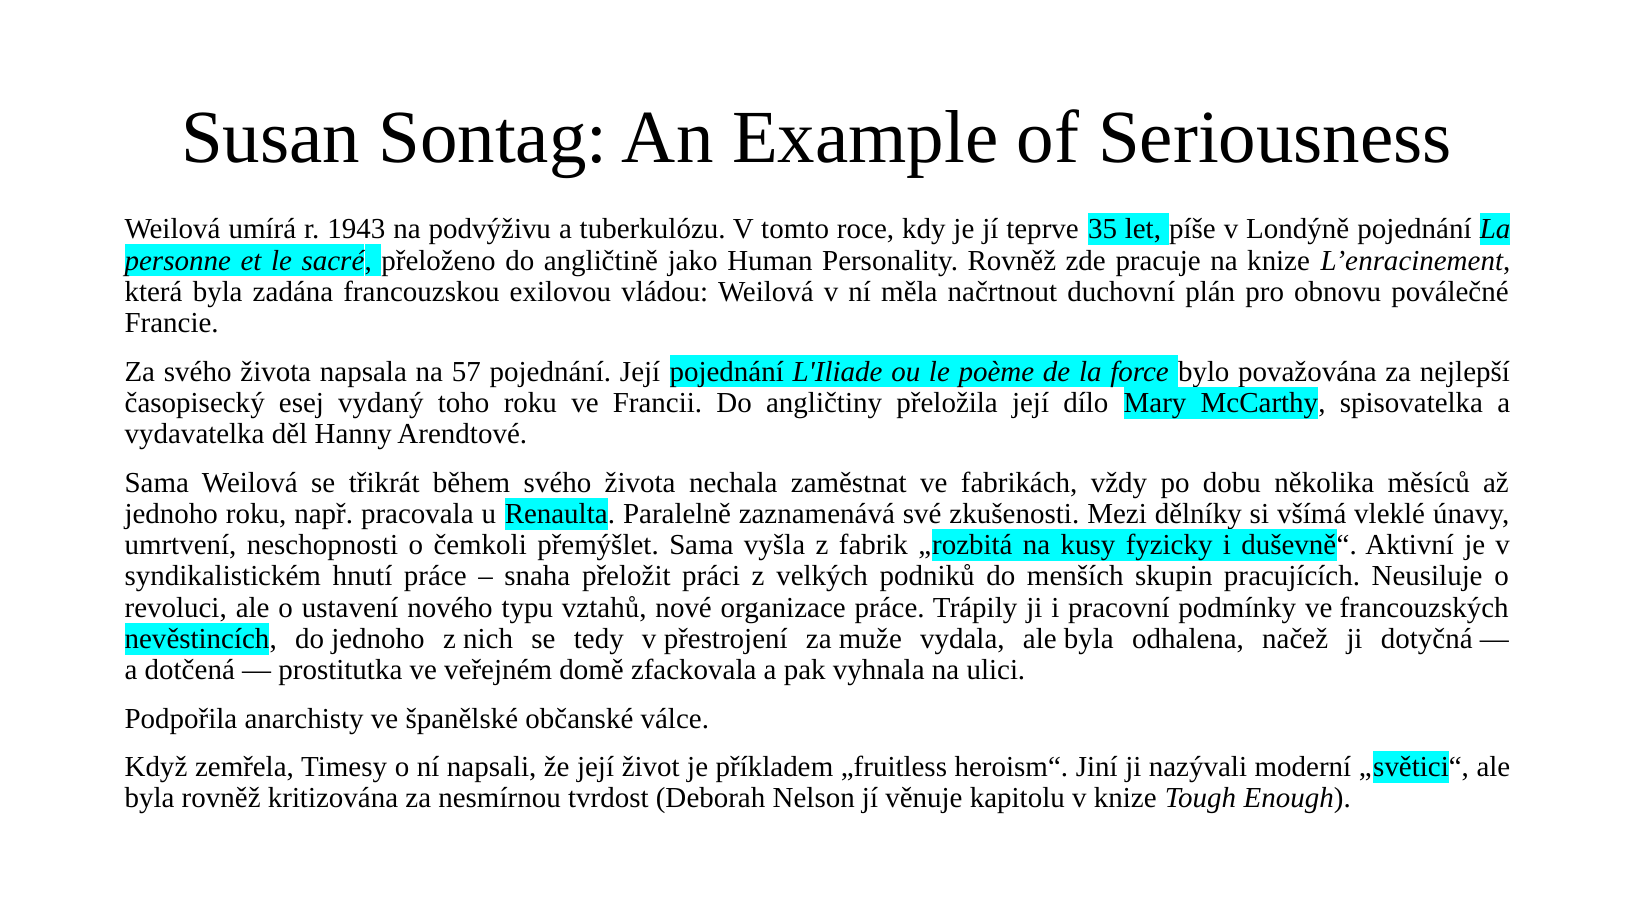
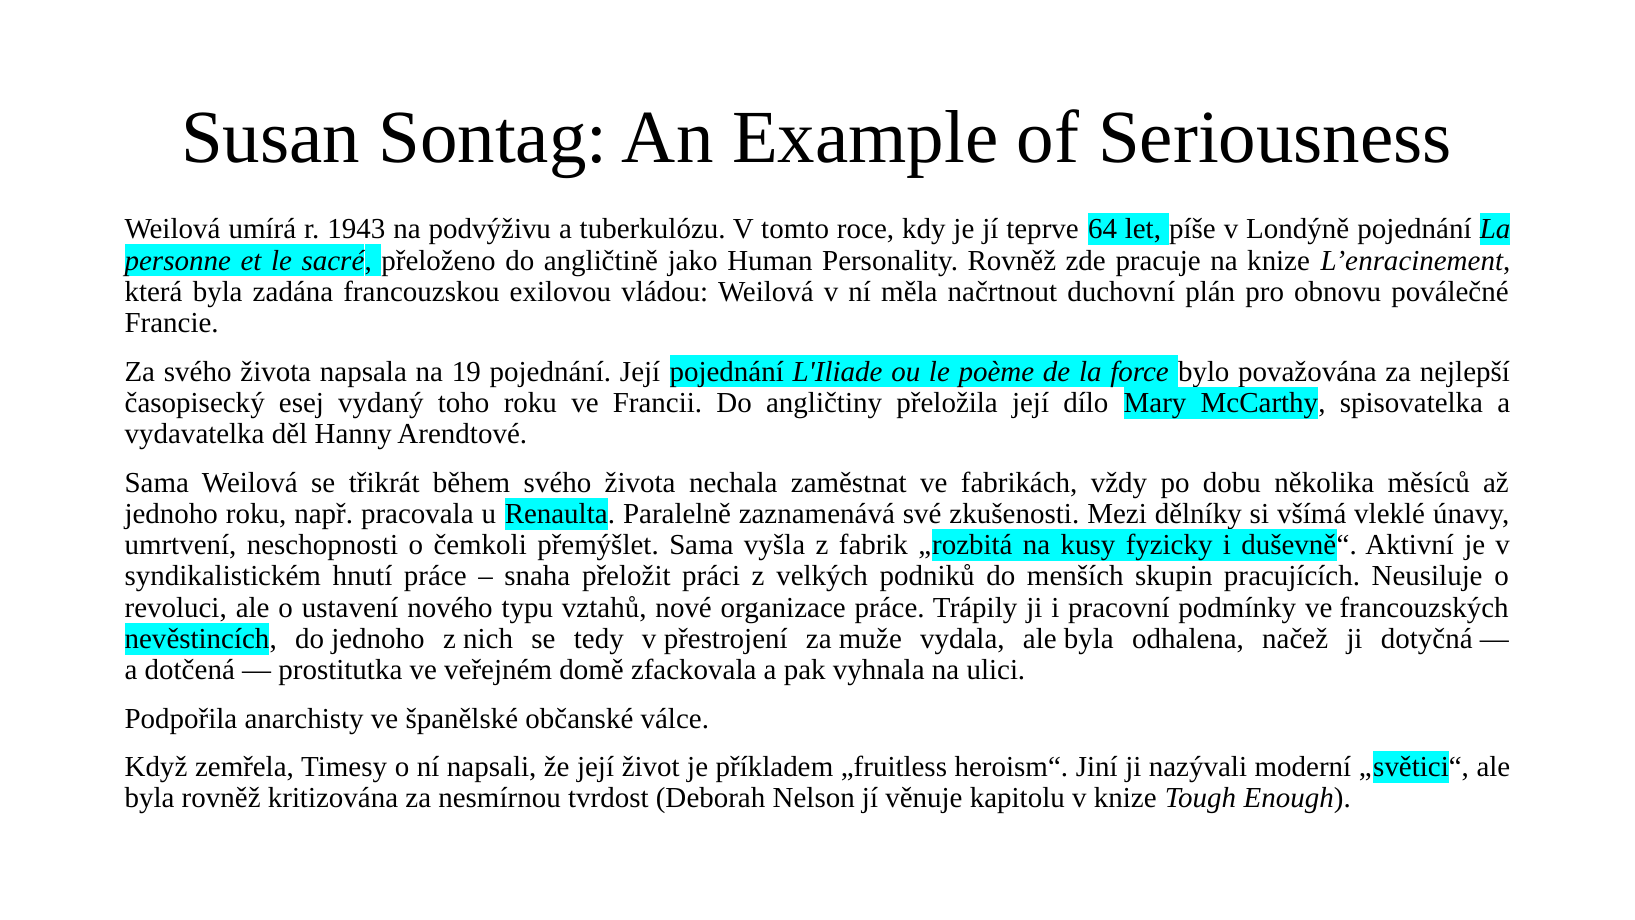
35: 35 -> 64 (1103, 229)
57: 57 -> 19 (466, 371)
